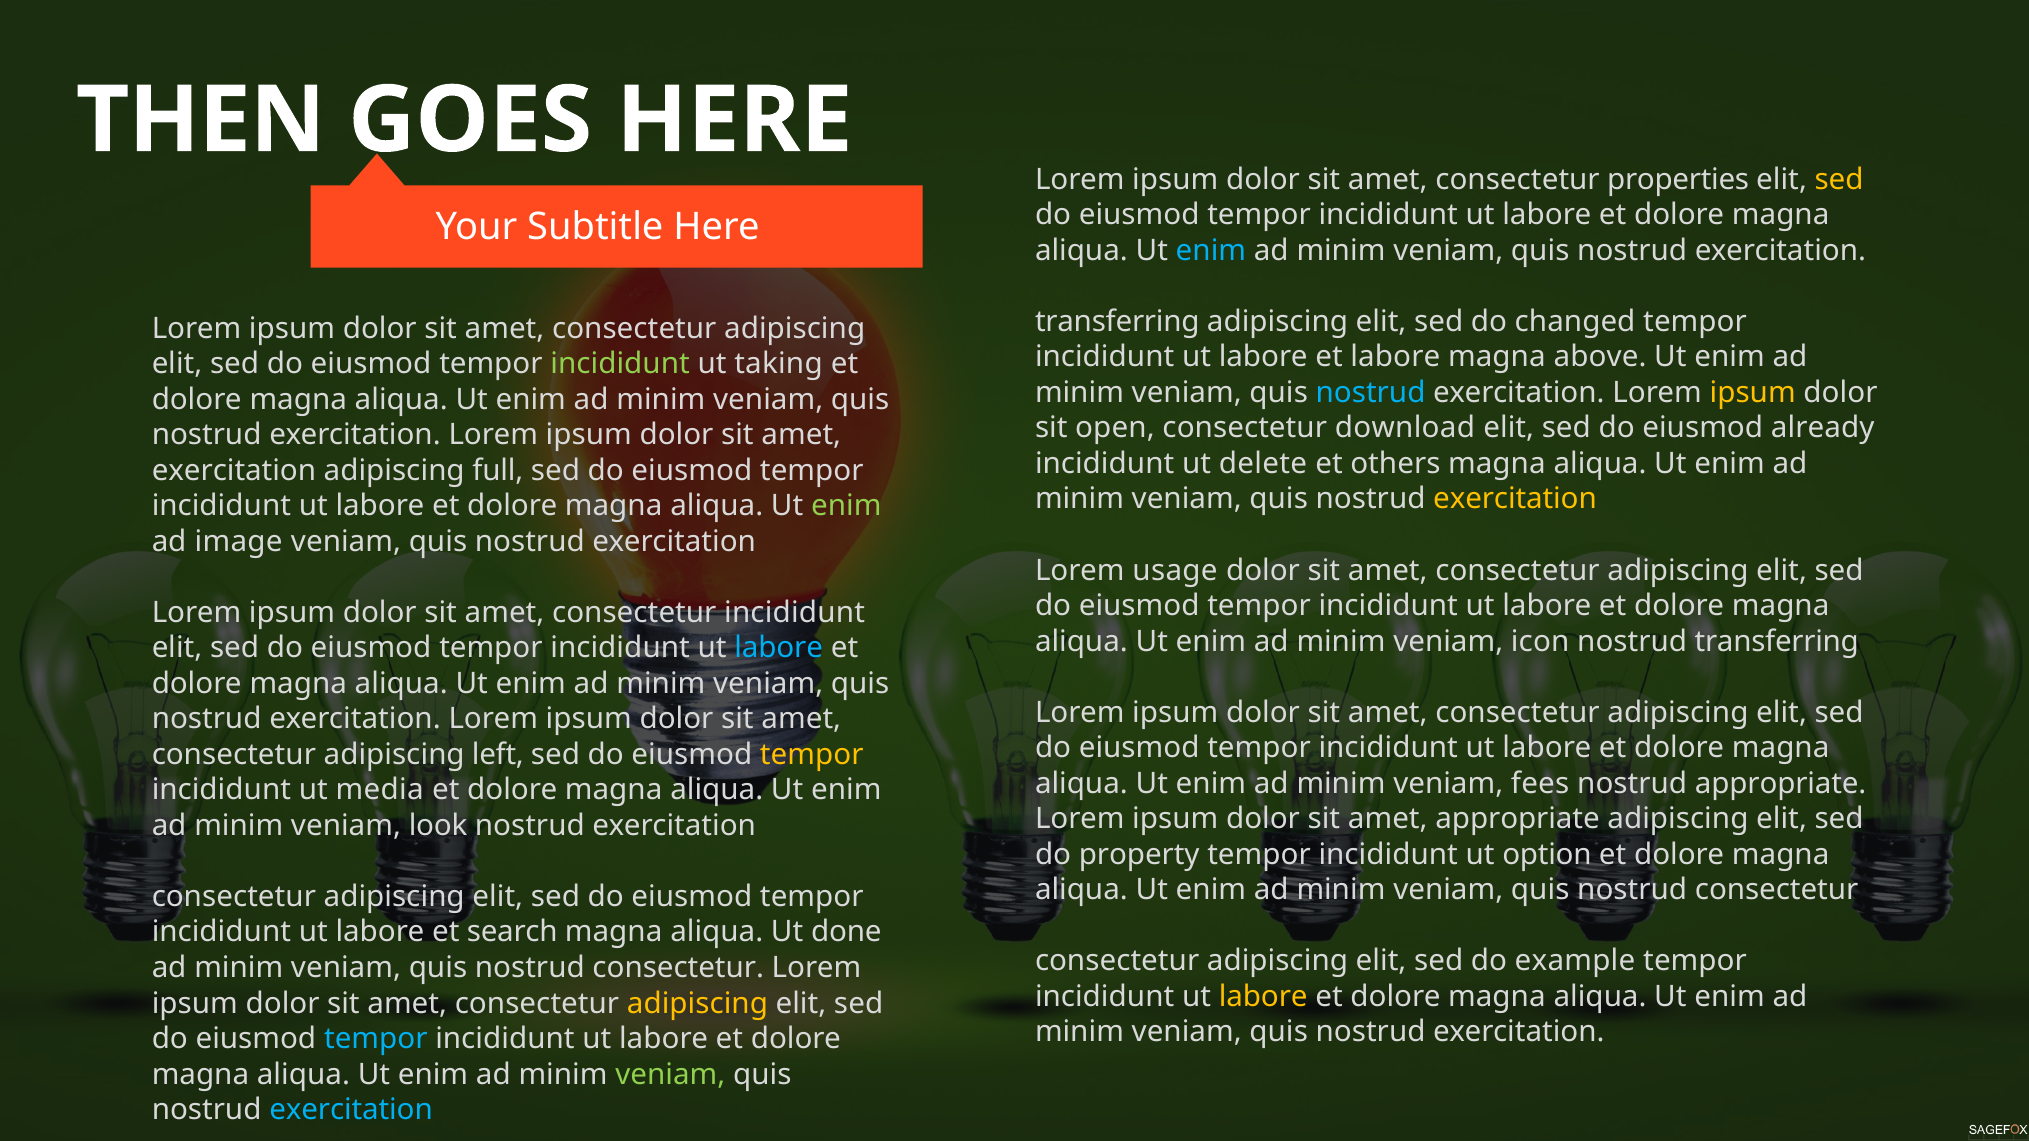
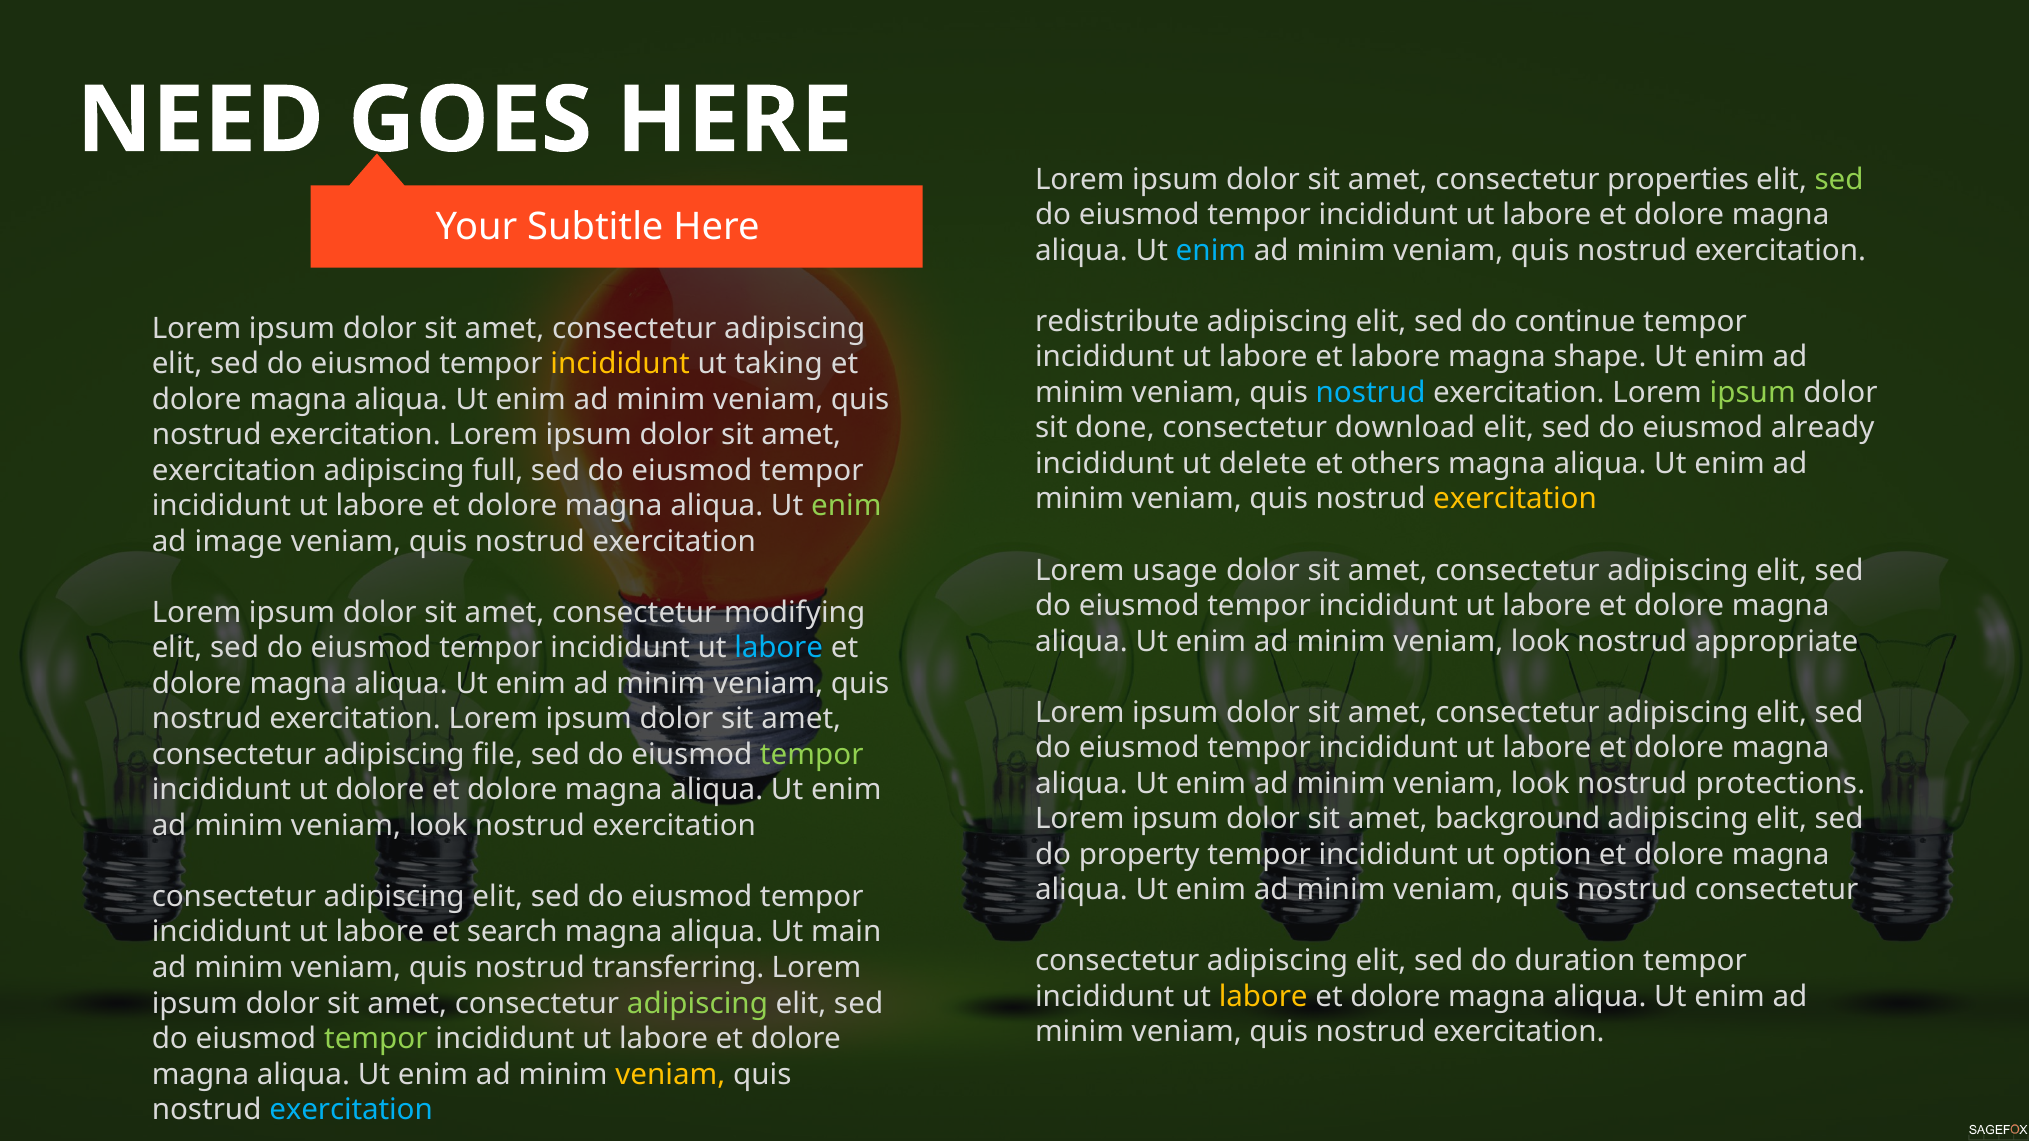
THEN: THEN -> NEED (200, 120)
sed colour: yellow -> light green (1839, 180)
transferring: transferring -> redistribute (1117, 322)
changed: changed -> continue (1575, 322)
above: above -> shape (1600, 357)
incididunt colour: light green -> yellow (620, 364)
ipsum colour: yellow -> light green (1753, 393)
open: open -> done (1115, 428)
consectetur incididunt: incididunt -> modifying (795, 613)
icon: icon -> look (1540, 641)
nostrud transferring: transferring -> appropriate (1777, 641)
left: left -> file (498, 755)
tempor colour: yellow -> light green (812, 755)
fees: fees -> look (1540, 784)
nostrud appropriate: appropriate -> protections (1780, 784)
ut media: media -> dolore (380, 790)
amet appropriate: appropriate -> background (1518, 819)
done: done -> main (846, 932)
example: example -> duration (1575, 961)
consectetur: consectetur -> transferring (678, 968)
adipiscing colour: yellow -> light green (697, 1004)
tempor colour: light blue -> light green (376, 1039)
veniam colour: light green -> yellow (670, 1075)
